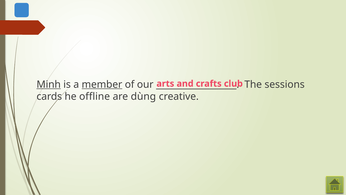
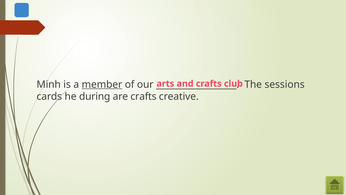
Minh underline: present -> none (49, 84)
offline: offline -> during (95, 96)
are dùng: dùng -> crafts (144, 96)
